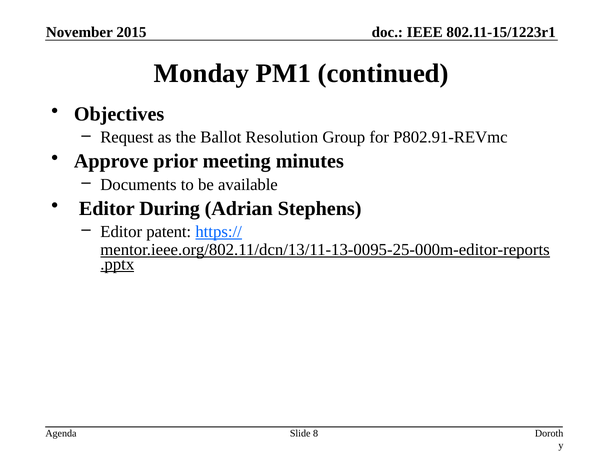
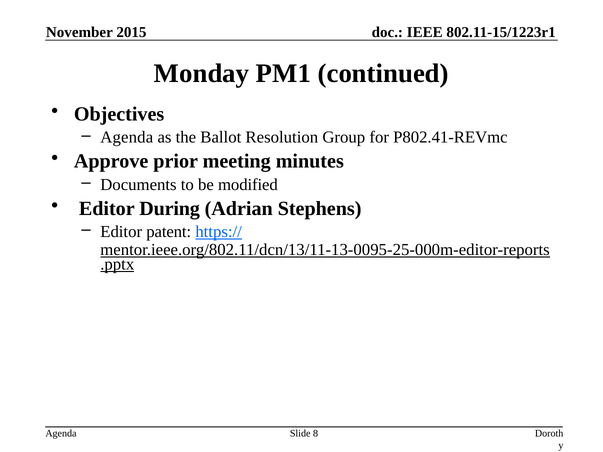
Request: Request -> Agenda (127, 138)
P802.91-REVmc: P802.91-REVmc -> P802.41-REVmc (450, 138)
available: available -> modified (248, 185)
